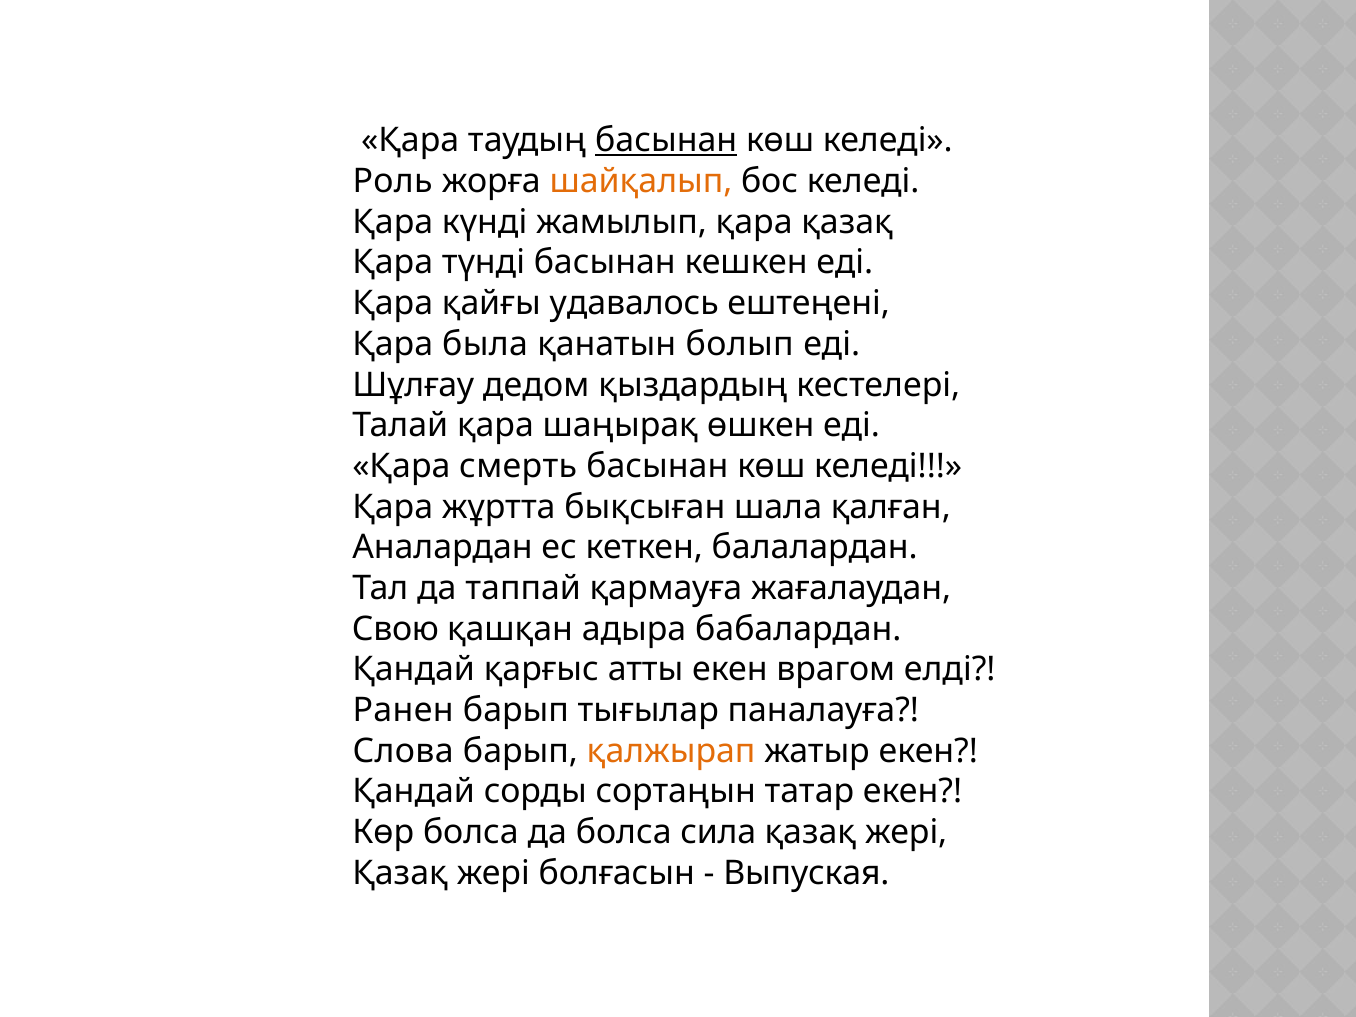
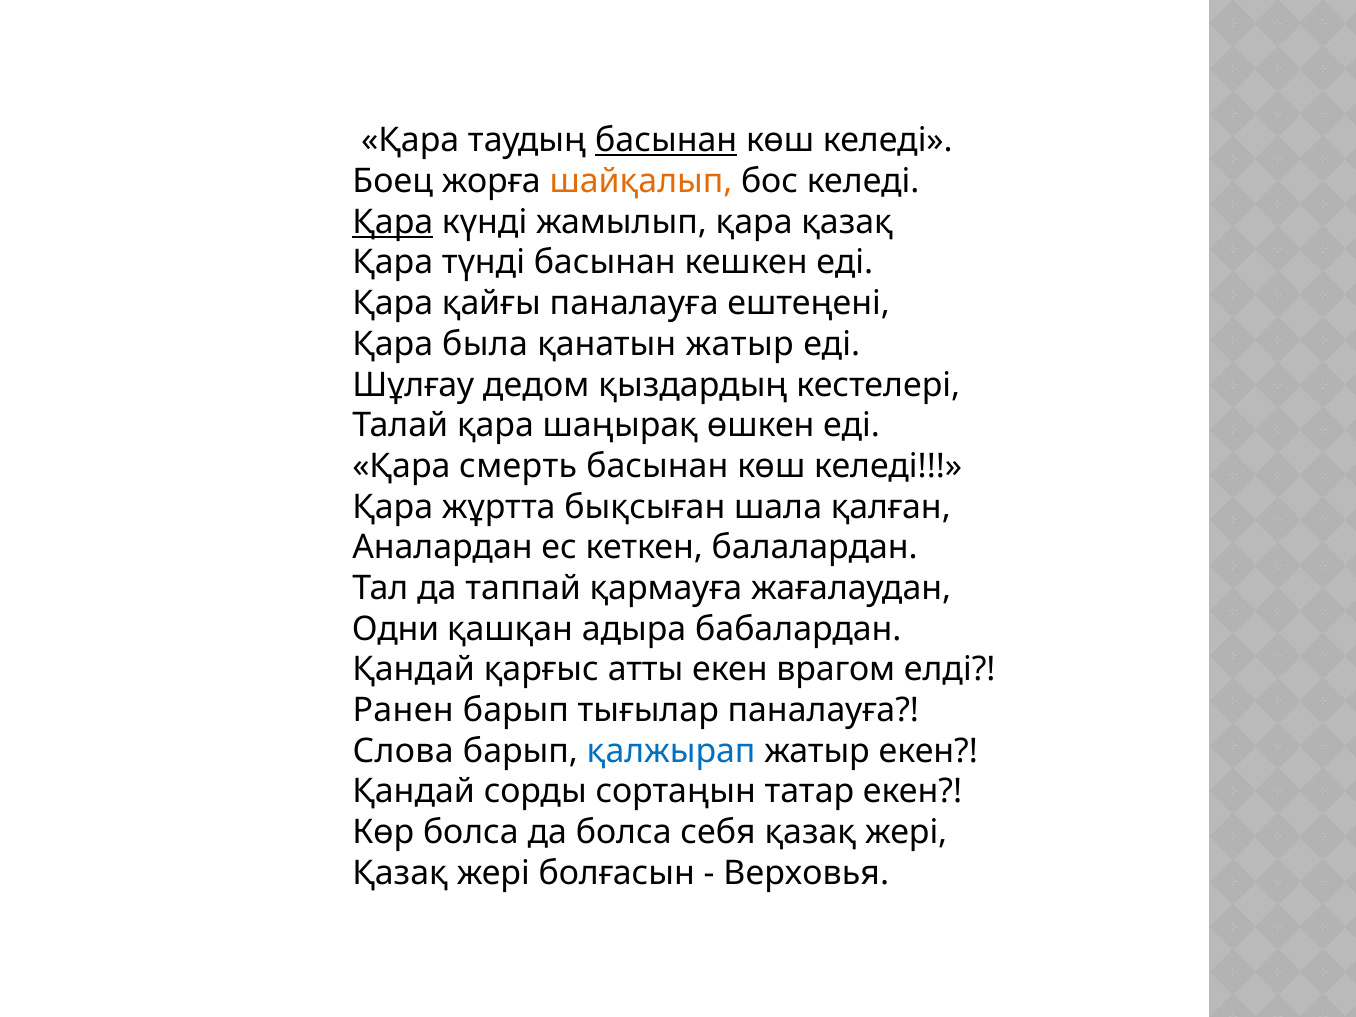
Роль: Роль -> Боец (393, 181)
Қара underline: none -> present (393, 222)
қайғы удавалось: удавалось -> паналауға (634, 303)
қанатын болып: болып -> жатыр (740, 344)
Свою: Свою -> Одни (395, 629)
қалжырап colour: orange -> blue (671, 751)
сила: сила -> себя (718, 832)
Выпуская: Выпуская -> Верховья (806, 873)
